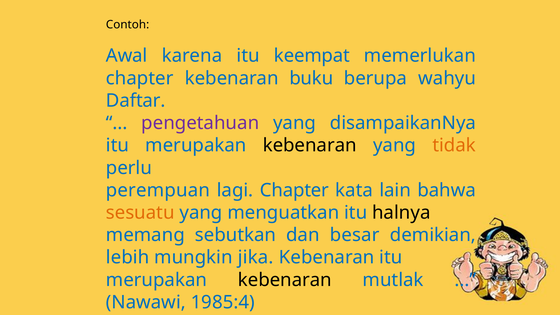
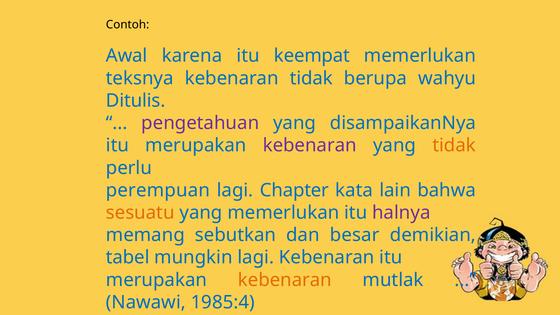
chapter: chapter -> teksnya (140, 78)
kebenaran buku: buku -> tidak (311, 78)
Daftar: Daftar -> Ditulis (136, 101)
kebenaran colour: black -> purple (310, 145)
yang menguatkan: menguatkan -> memerlukan (283, 213)
halnya colour: black -> purple (401, 213)
lebih: lebih -> tabel (128, 257)
mungkin jika: jika -> lagi (256, 257)
kebenaran colour: black -> orange (285, 280)
